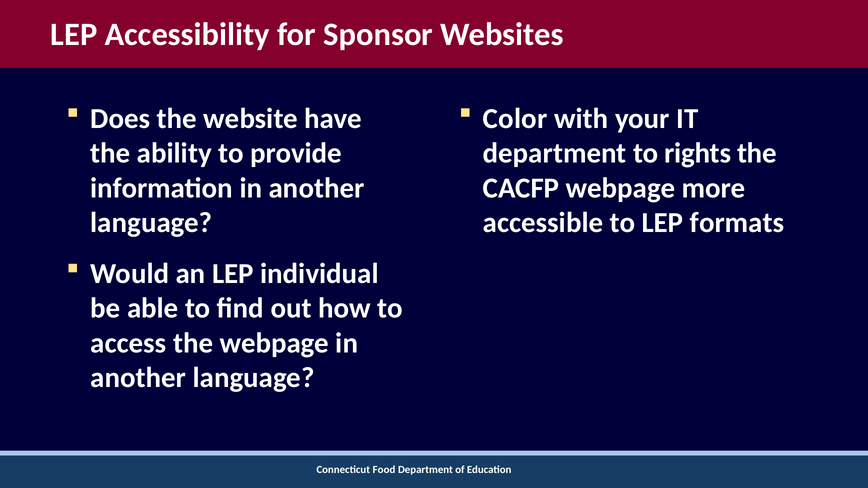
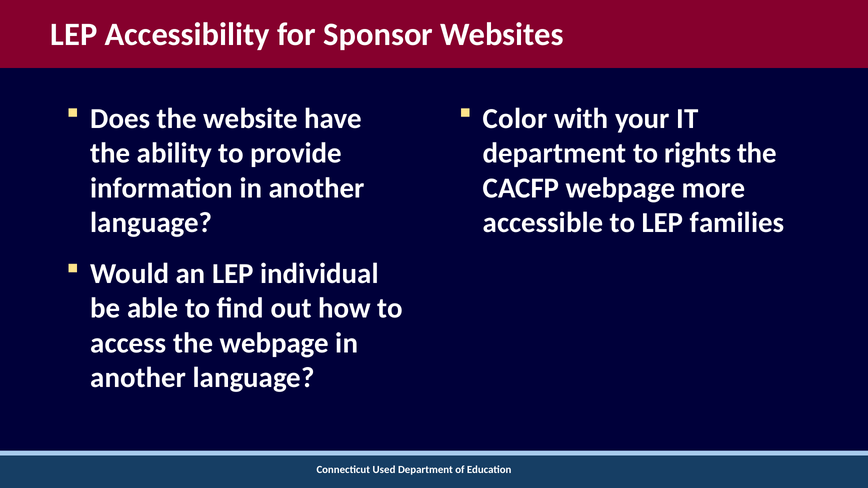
formats: formats -> families (737, 223)
Food: Food -> Used (384, 470)
